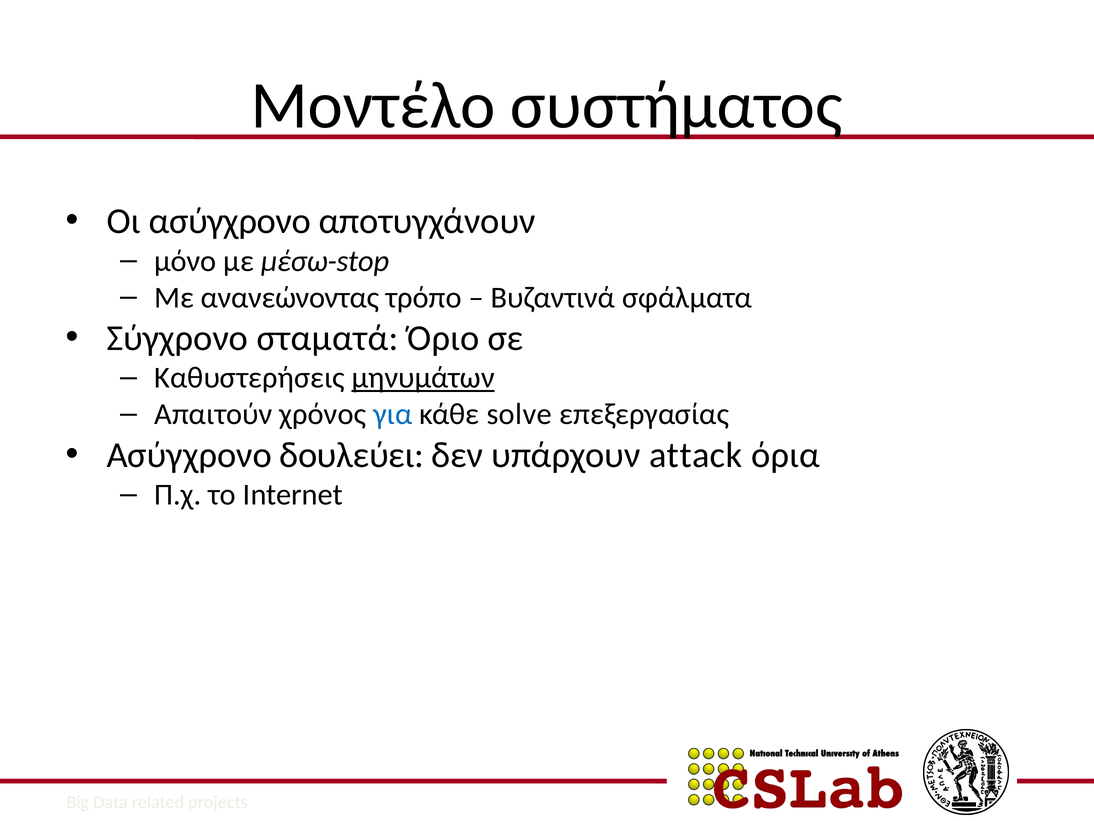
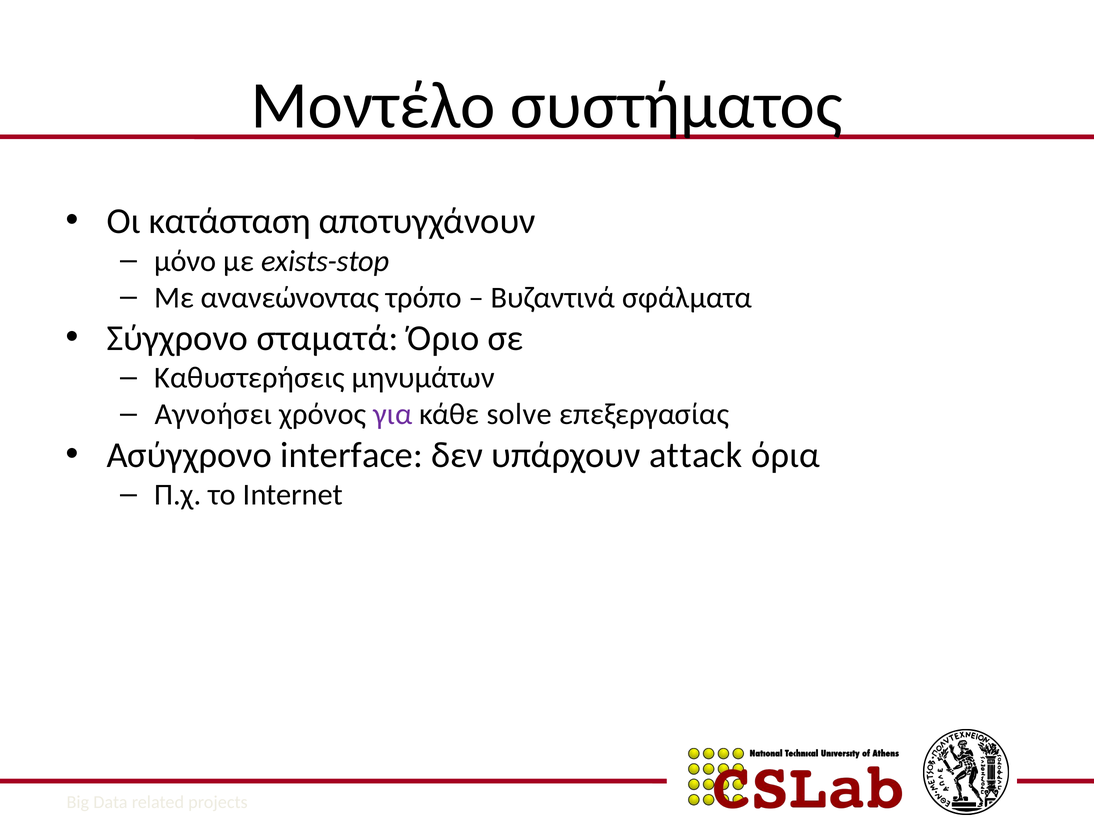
Οι ασύγχρονο: ασύγχρονο -> κατάσταση (230, 221)
μέσω-stop: μέσω-stop -> exists-stop (325, 261)
μηνυμάτων underline: present -> none (423, 378)
Απαιτούν: Απαιτούν -> Αγνοήσει (213, 414)
για colour: blue -> purple (393, 414)
δουλεύει: δουλεύει -> interface (352, 455)
